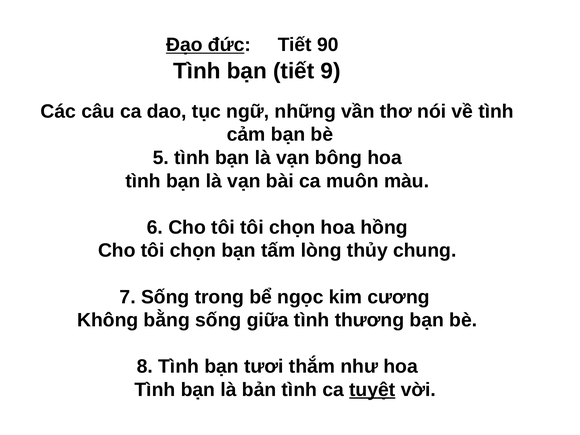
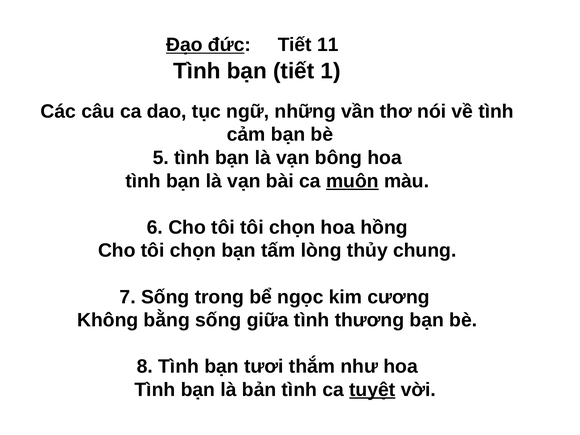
90: 90 -> 11 (328, 45)
9: 9 -> 1 (331, 71)
muôn underline: none -> present (352, 181)
